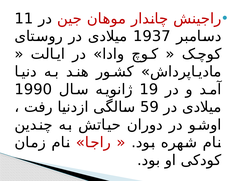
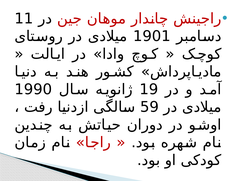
1937: 1937 -> 1901 (152, 36)
